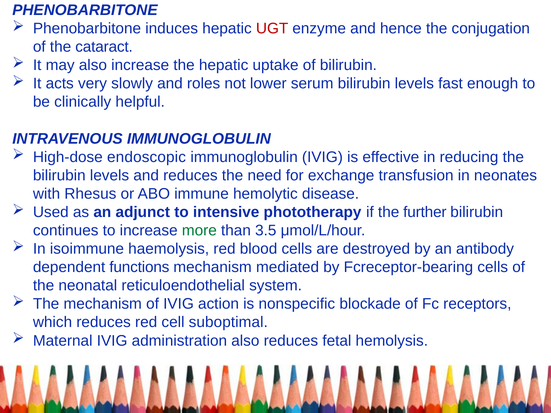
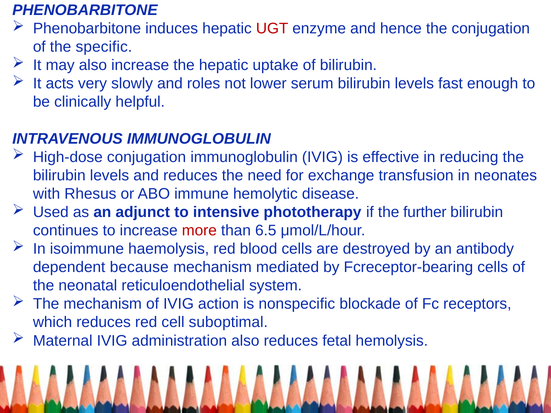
cataract: cataract -> specific (104, 47)
High-dose endoscopic: endoscopic -> conjugation (147, 157)
more colour: green -> red (199, 231)
3.5: 3.5 -> 6.5 (266, 231)
functions: functions -> because (139, 267)
